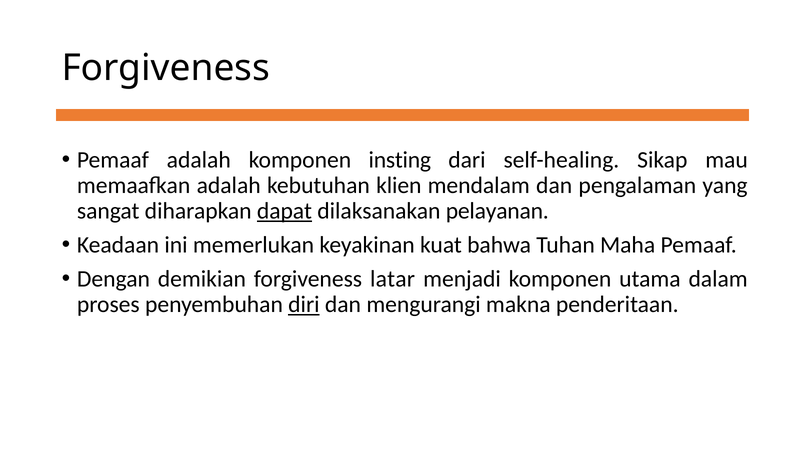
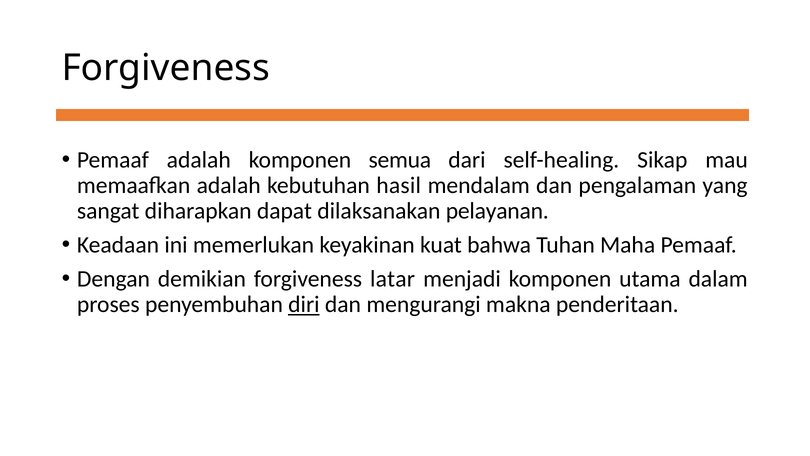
insting: insting -> semua (400, 160)
klien: klien -> hasil (399, 185)
dapat underline: present -> none (284, 211)
